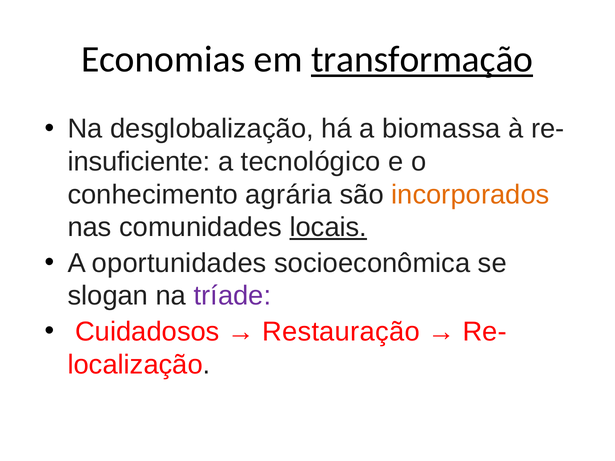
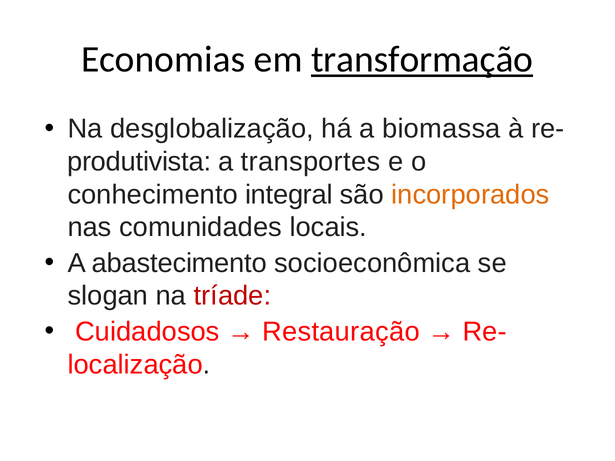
insuficiente: insuficiente -> produtivista (139, 162)
tecnológico: tecnológico -> transportes (311, 162)
agrária: agrária -> integral (289, 195)
locais underline: present -> none (328, 227)
oportunidades: oportunidades -> abastecimento (179, 263)
tríade colour: purple -> red (232, 296)
